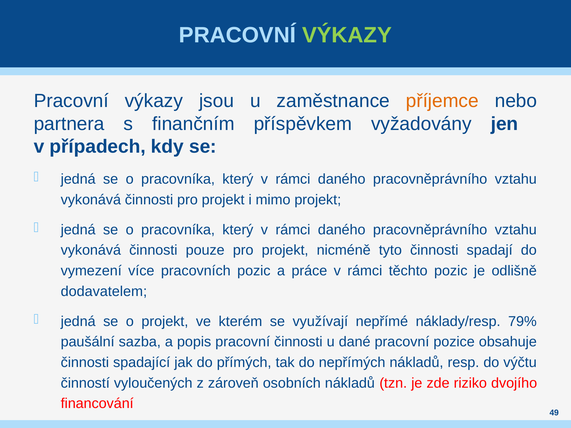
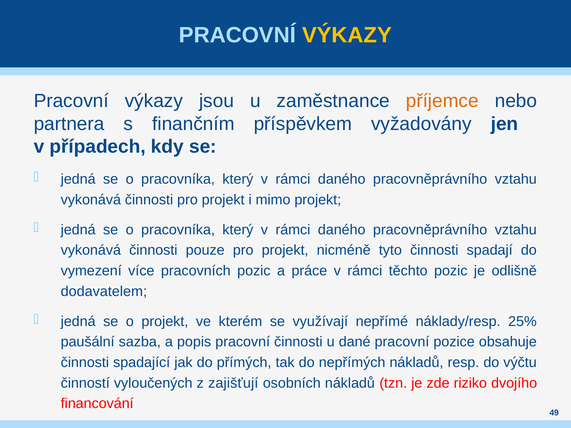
VÝKAZY colour: light green -> yellow (347, 35)
79%: 79% -> 25% (522, 322)
zároveň: zároveň -> zajišťují (233, 383)
